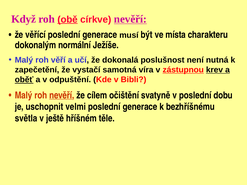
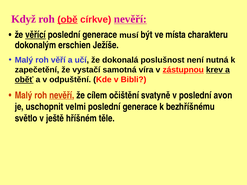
věřící underline: none -> present (36, 35)
normální: normální -> erschien (74, 45)
dobu: dobu -> avon (223, 95)
světla: světla -> světlo (26, 118)
